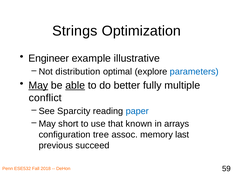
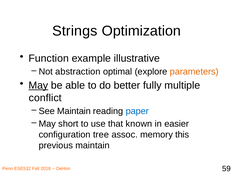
Engineer: Engineer -> Function (49, 59)
distribution: distribution -> abstraction (78, 72)
parameters colour: blue -> orange (194, 72)
able underline: present -> none (75, 86)
See Sparcity: Sparcity -> Maintain (74, 112)
arrays: arrays -> easier (177, 124)
last: last -> this (182, 135)
previous succeed: succeed -> maintain (93, 146)
